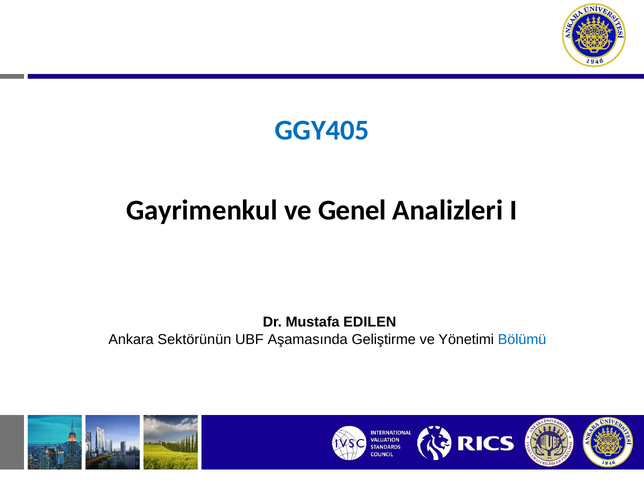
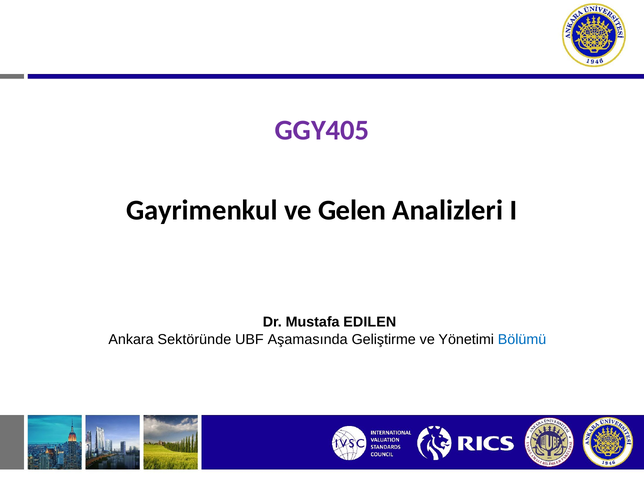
GGY405 colour: blue -> purple (322, 130)
Genel: Genel -> Gelen (352, 211)
Sektörünün: Sektörünün -> Sektöründe (194, 339)
